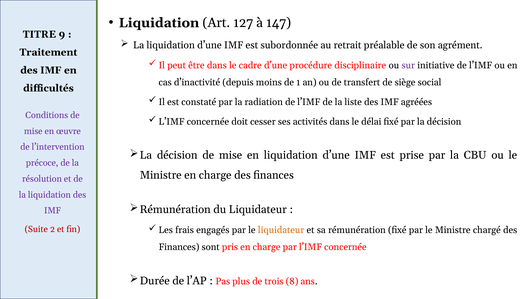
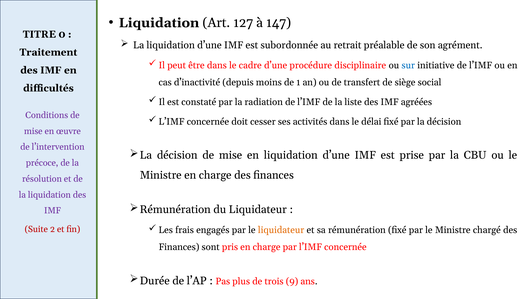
9: 9 -> 0 (62, 34)
sur colour: purple -> blue (408, 65)
8: 8 -> 9 (292, 282)
